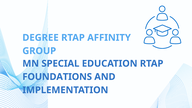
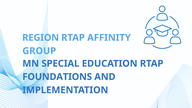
DEGREE: DEGREE -> REGION (41, 38)
